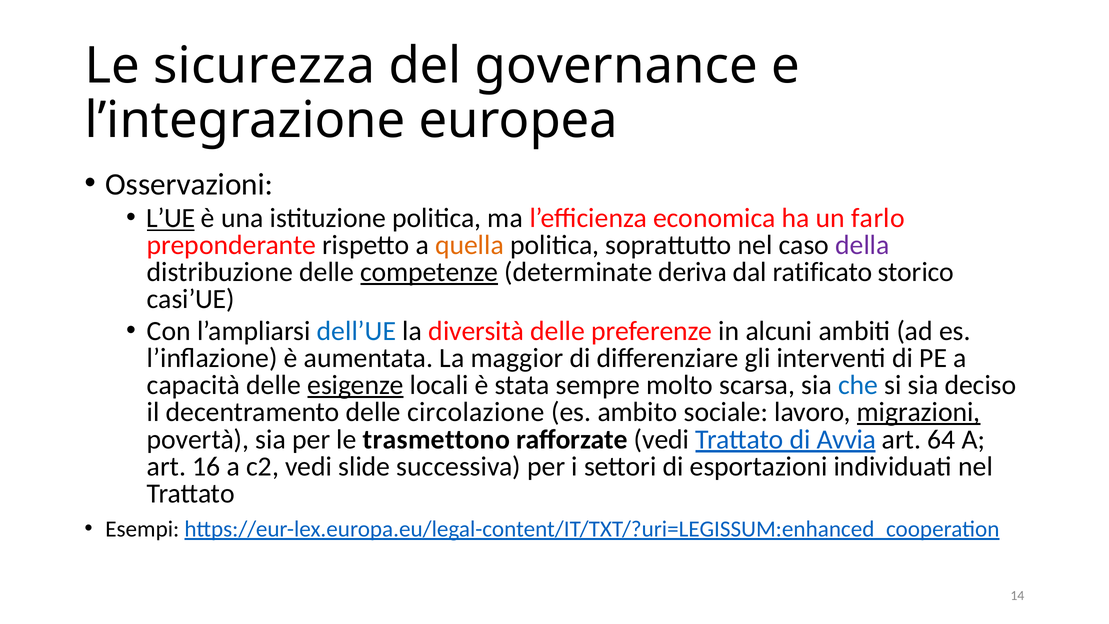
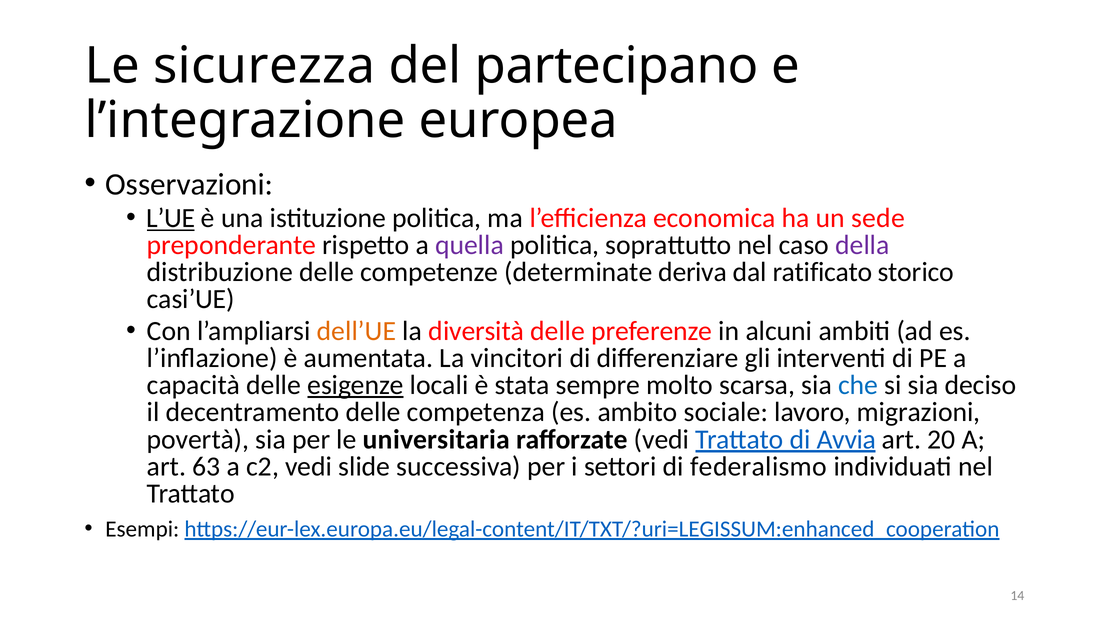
governance: governance -> partecipano (617, 66)
farlo: farlo -> sede (878, 218)
quella colour: orange -> purple (470, 245)
competenze underline: present -> none (429, 272)
dell’UE colour: blue -> orange (356, 331)
maggior: maggior -> vincitori (517, 358)
circolazione: circolazione -> competenza (476, 412)
migrazioni underline: present -> none (919, 412)
trasmettono: trasmettono -> universitaria (436, 439)
64: 64 -> 20 (941, 439)
16: 16 -> 63 (206, 466)
esportazioni: esportazioni -> federalismo (759, 466)
